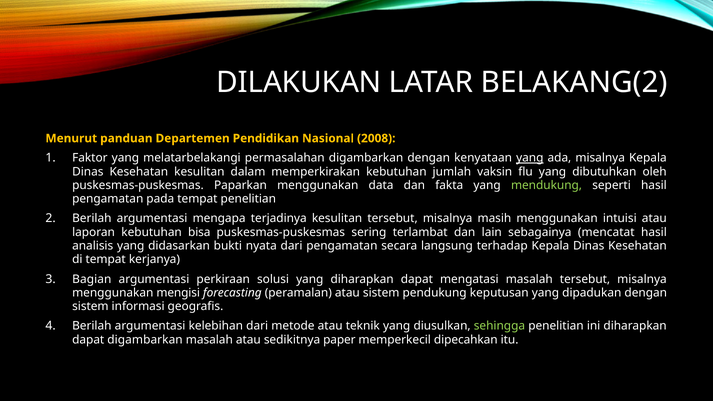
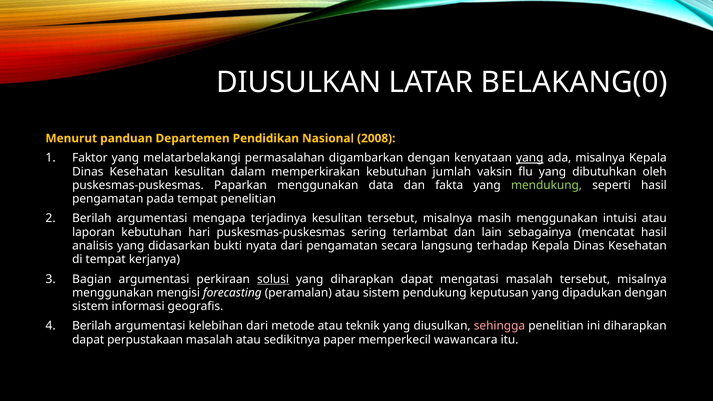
DILAKUKAN: DILAKUKAN -> DIUSULKAN (299, 82)
BELAKANG(2: BELAKANG(2 -> BELAKANG(0 (574, 82)
bisa: bisa -> hari (199, 232)
solusi underline: none -> present (273, 279)
sehingga colour: light green -> pink (499, 326)
dapat digambarkan: digambarkan -> perpustakaan (145, 340)
dipecahkan: dipecahkan -> wawancara (466, 340)
